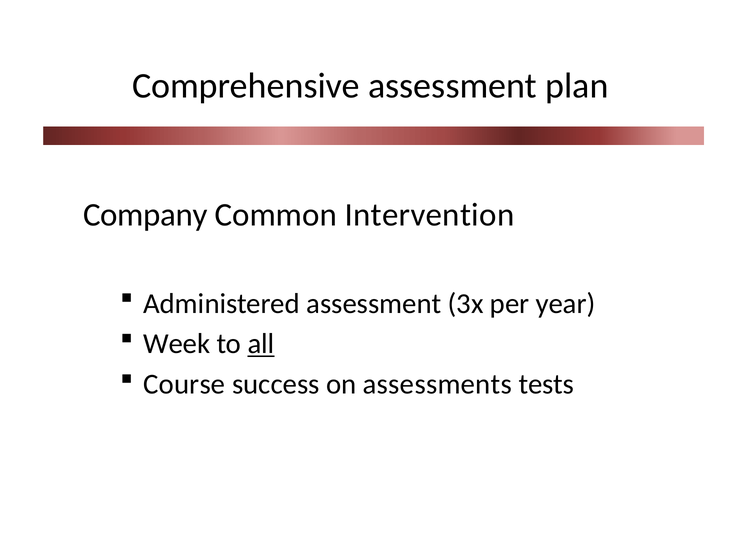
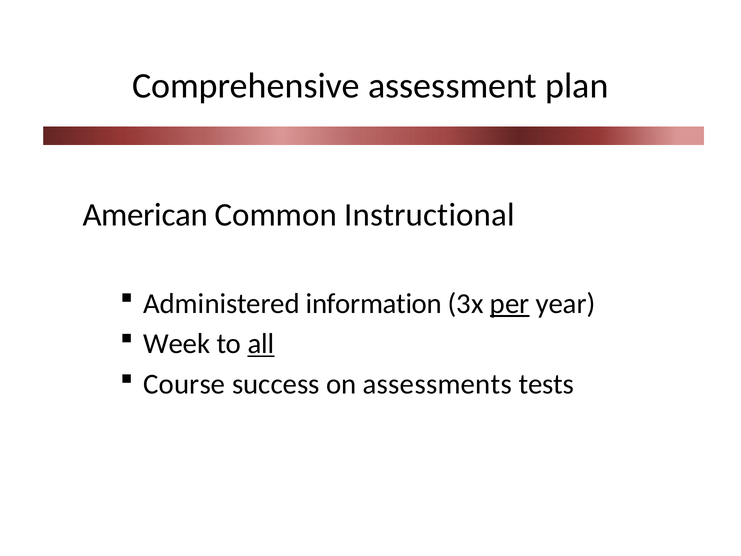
Company: Company -> American (145, 215)
Intervention: Intervention -> Instructional (430, 215)
Administered assessment: assessment -> information (374, 303)
per underline: none -> present (510, 303)
